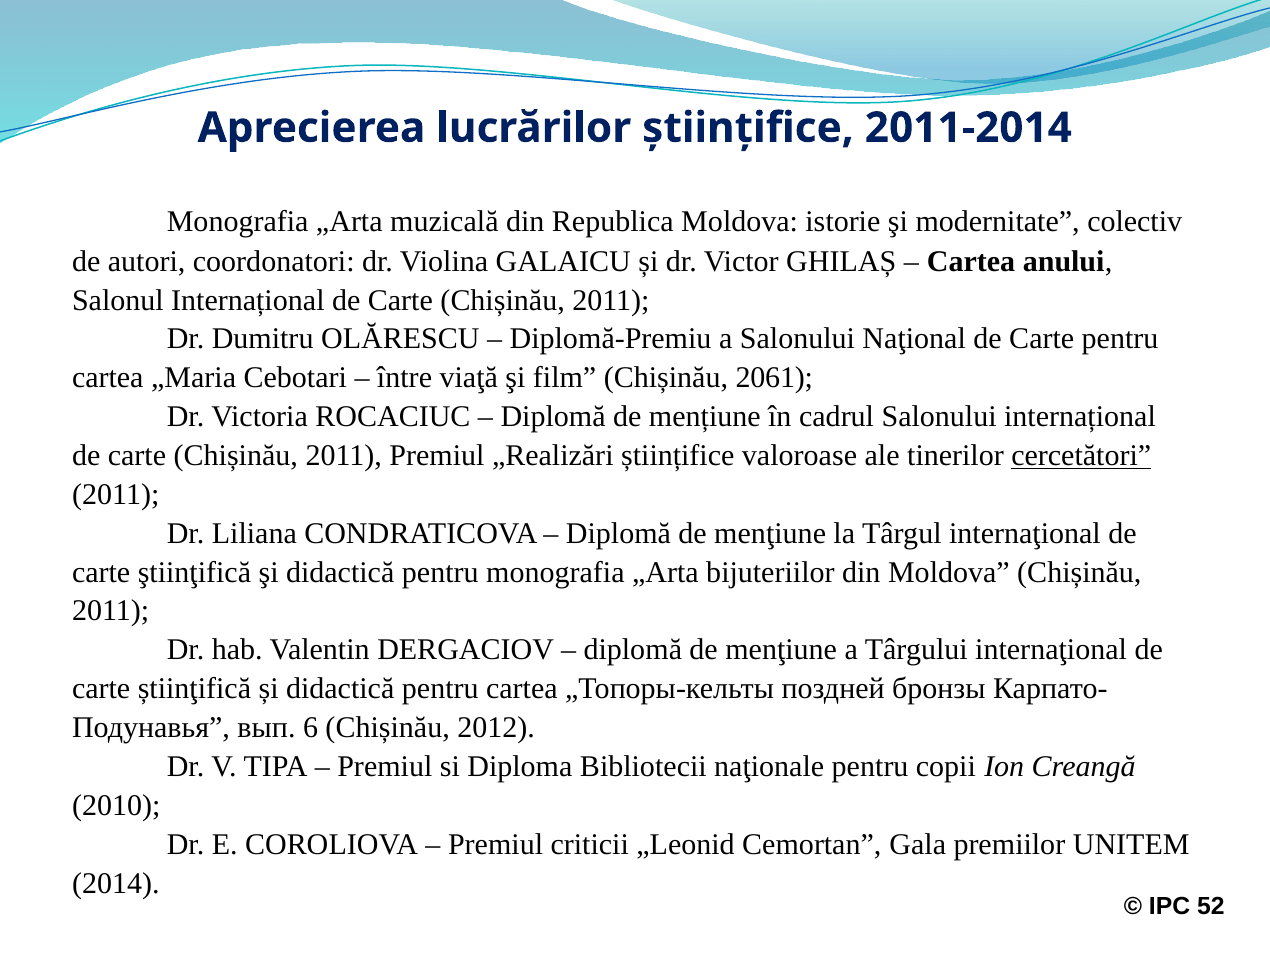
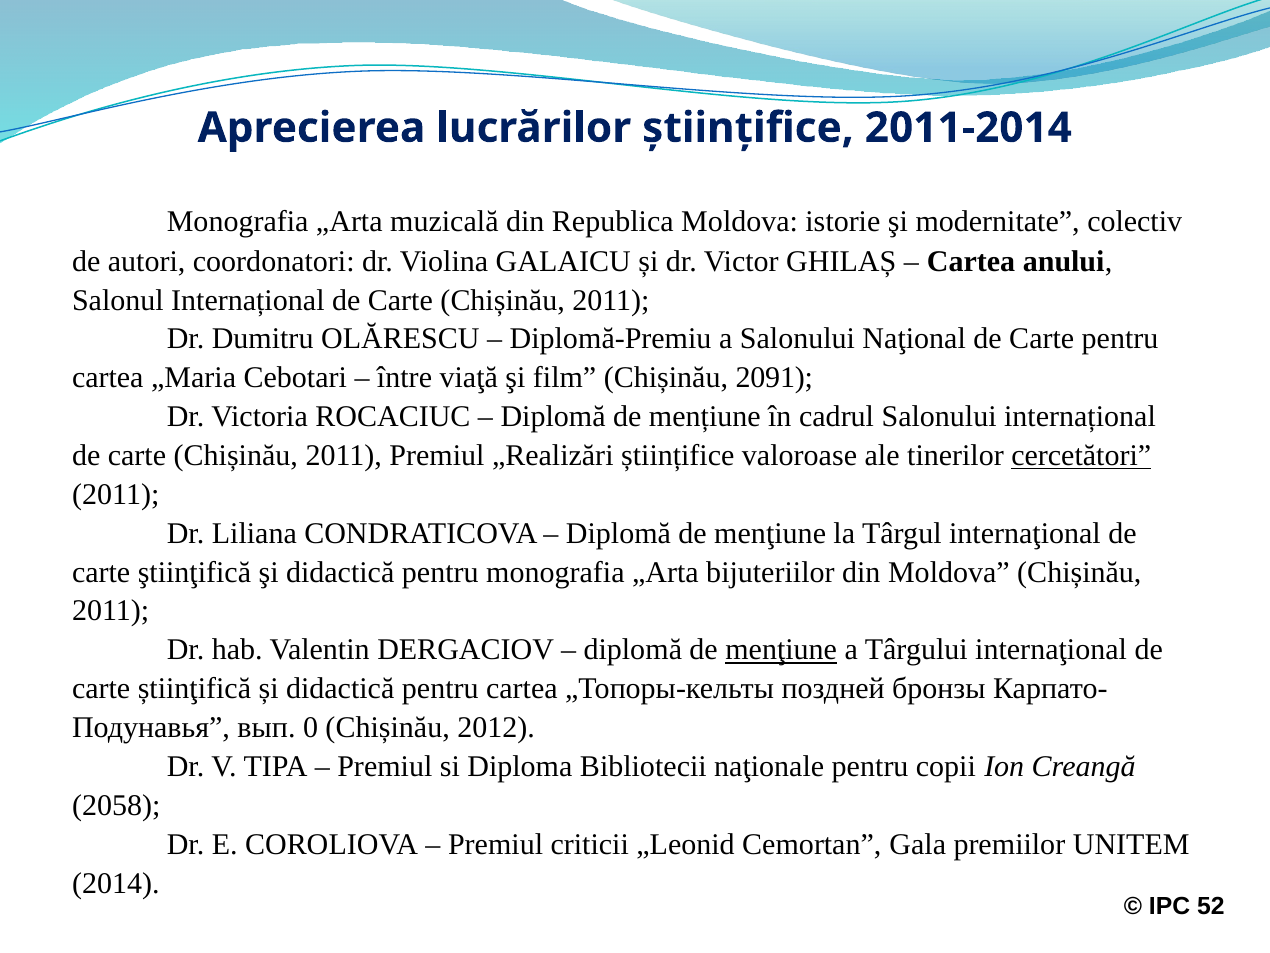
2061: 2061 -> 2091 (774, 378)
menţiune underline: none -> present (781, 650)
6: 6 -> 0 (311, 727)
2010: 2010 -> 2058 (116, 805)
